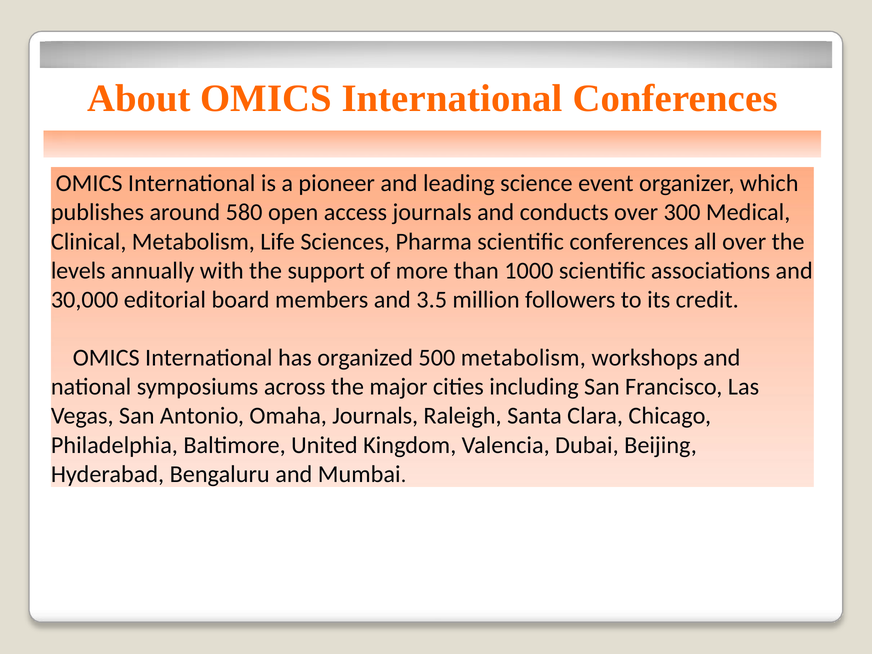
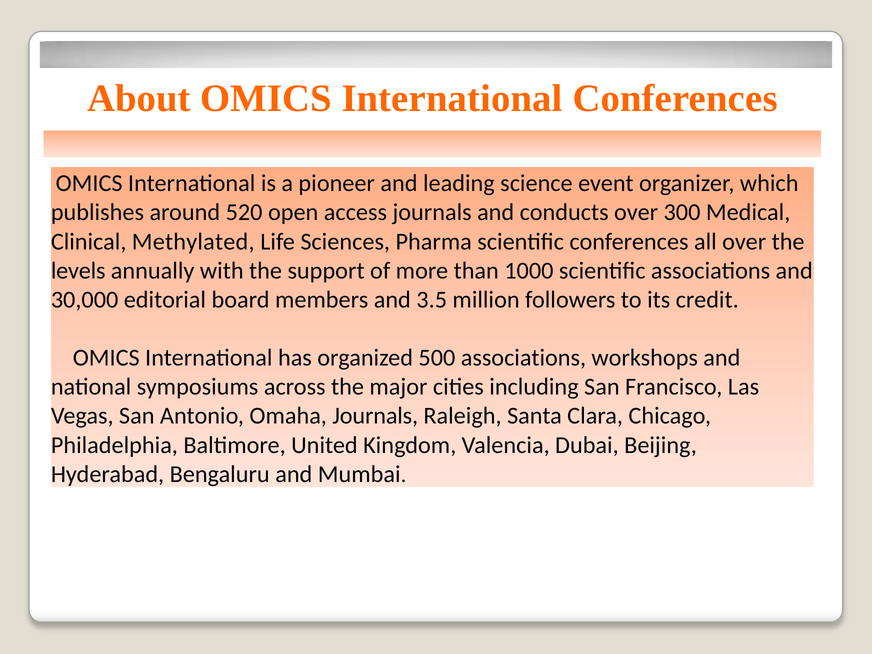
580: 580 -> 520 (244, 212)
Clinical Metabolism: Metabolism -> Methylated (193, 242)
500 metabolism: metabolism -> associations (523, 358)
